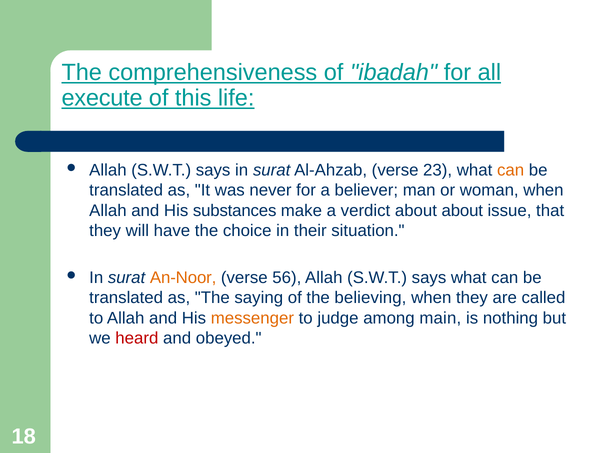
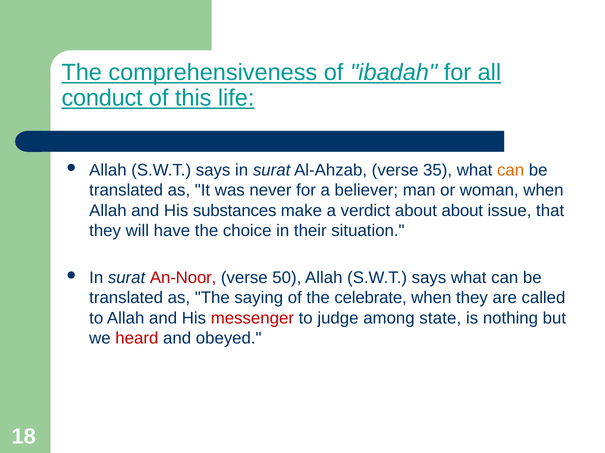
execute: execute -> conduct (102, 98)
23: 23 -> 35 (438, 171)
An-Noor colour: orange -> red (183, 278)
56: 56 -> 50 (287, 278)
believing: believing -> celebrate (371, 298)
messenger colour: orange -> red (252, 319)
main: main -> state (440, 319)
